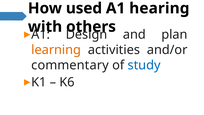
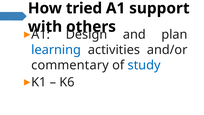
used: used -> tried (84, 8)
hearing: hearing -> support (159, 8)
learning colour: orange -> blue (56, 50)
